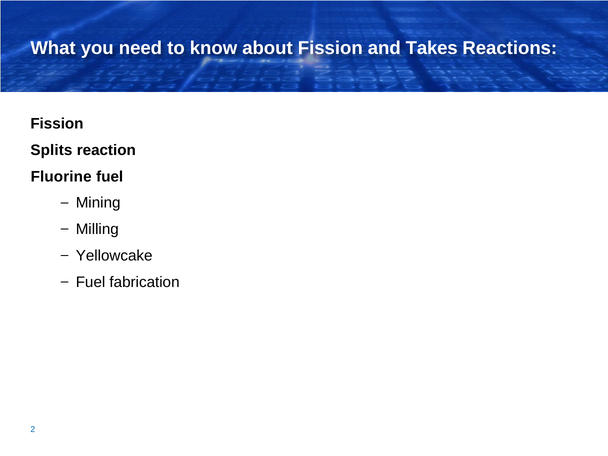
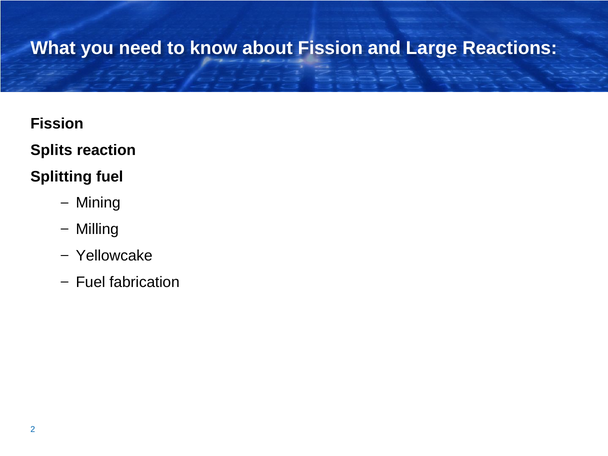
Takes: Takes -> Large (431, 48)
Fluorine: Fluorine -> Splitting (61, 177)
